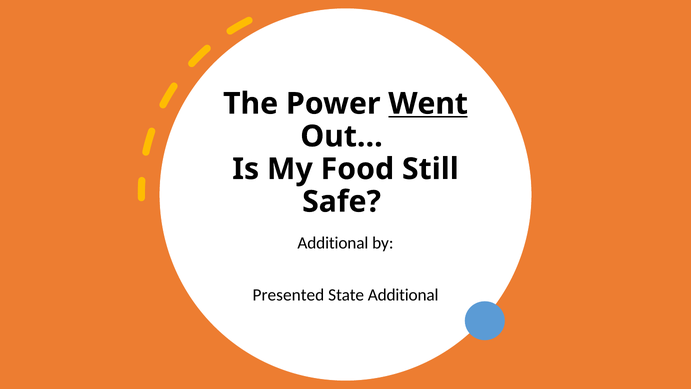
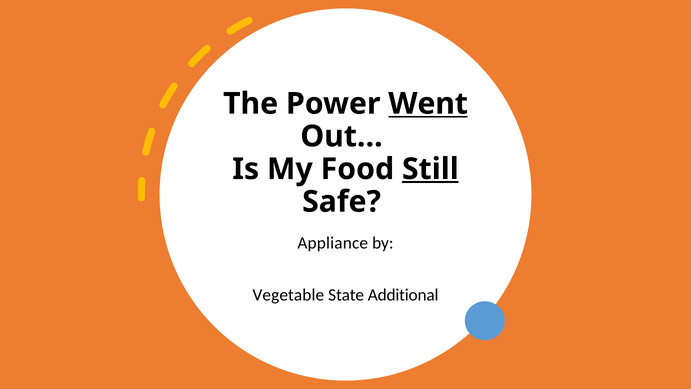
Still underline: none -> present (430, 169)
Additional: Additional -> Appliance (333, 243)
Presented: Presented -> Vegetable (288, 295)
